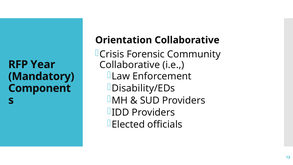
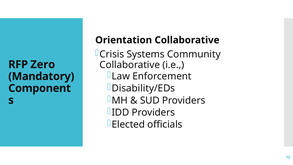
Forensic: Forensic -> Systems (146, 54)
Year: Year -> Zero (43, 64)
